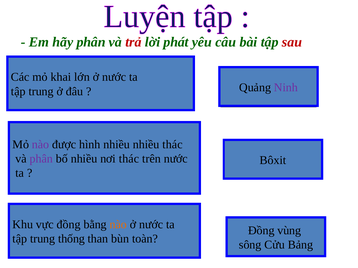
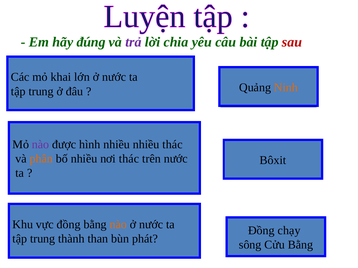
hãy phân: phân -> đúng (91, 42)
trả colour: red -> purple (133, 42)
phát: phát -> chia (176, 42)
Ninh colour: purple -> orange (286, 88)
phân colour: purple -> orange (41, 159)
vùng: vùng -> chạy (289, 231)
thống: thống -> thành (71, 239)
toàn: toàn -> phát (145, 239)
Cửu Bảng: Bảng -> Bằng (300, 245)
